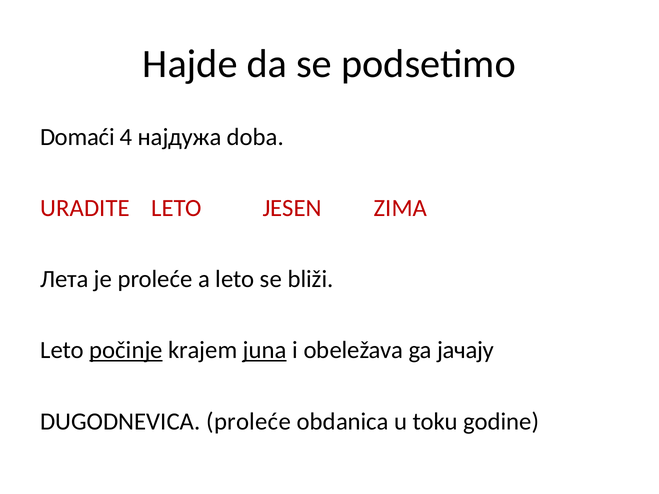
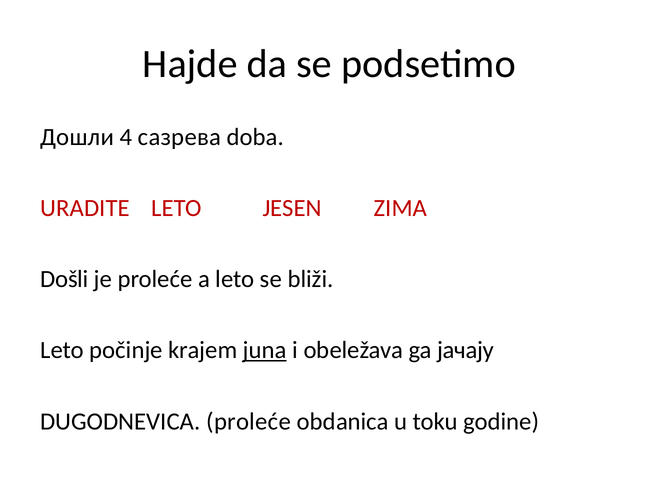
Domaći: Domaći -> Дошли (77, 137)
најдужа: најдужа -> сазрева (179, 137)
Лета: Лета -> Došli (64, 279)
počinje underline: present -> none (126, 351)
